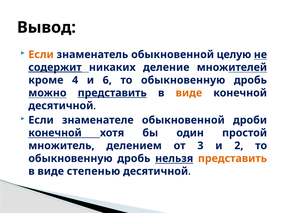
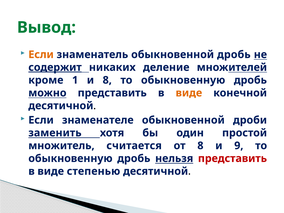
Вывод colour: black -> green (46, 27)
обыкновенной целую: целую -> дробь (234, 55)
4: 4 -> 1 (75, 80)
и 6: 6 -> 8 (107, 80)
представить underline: present -> none (112, 93)
конечной: конечной -> заменить (55, 133)
делением: делением -> считается (134, 146)
от 3: 3 -> 8 (200, 146)
2: 2 -> 9 (239, 146)
представить colour: orange -> red (232, 158)
